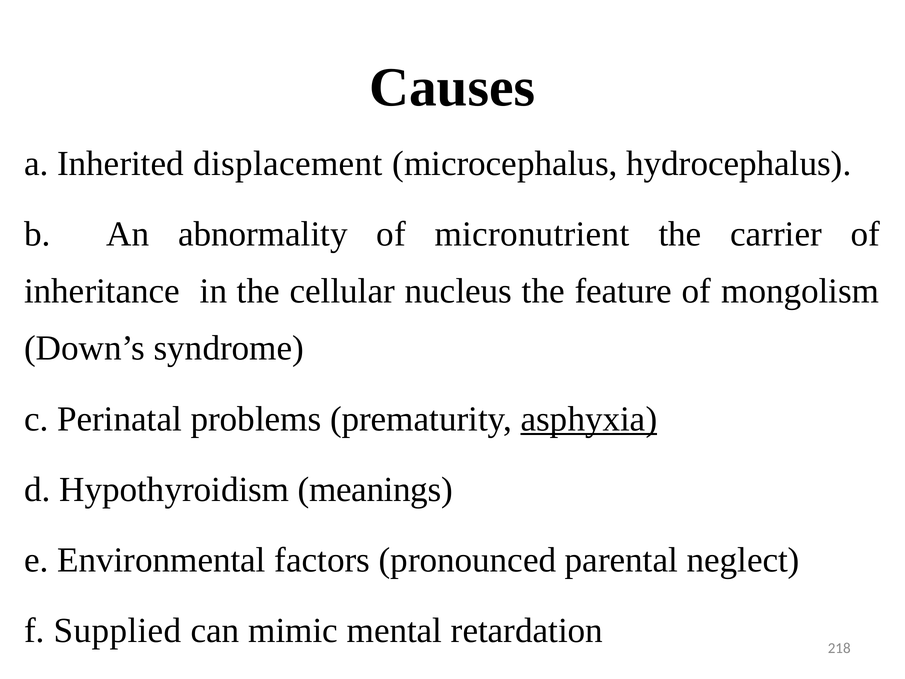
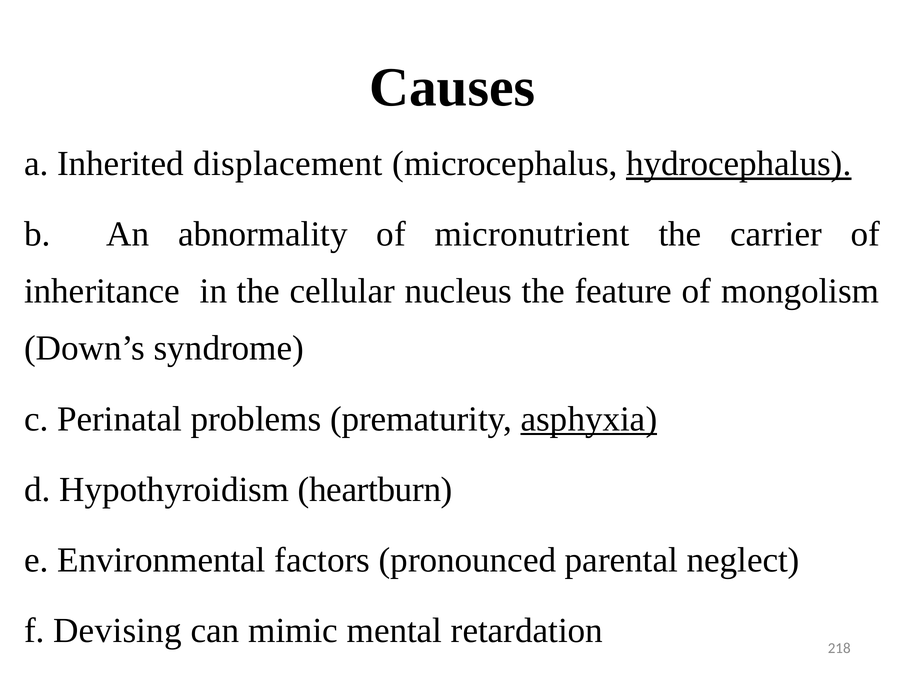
hydrocephalus underline: none -> present (739, 164)
meanings: meanings -> heartburn (375, 489)
Supplied: Supplied -> Devising (118, 631)
